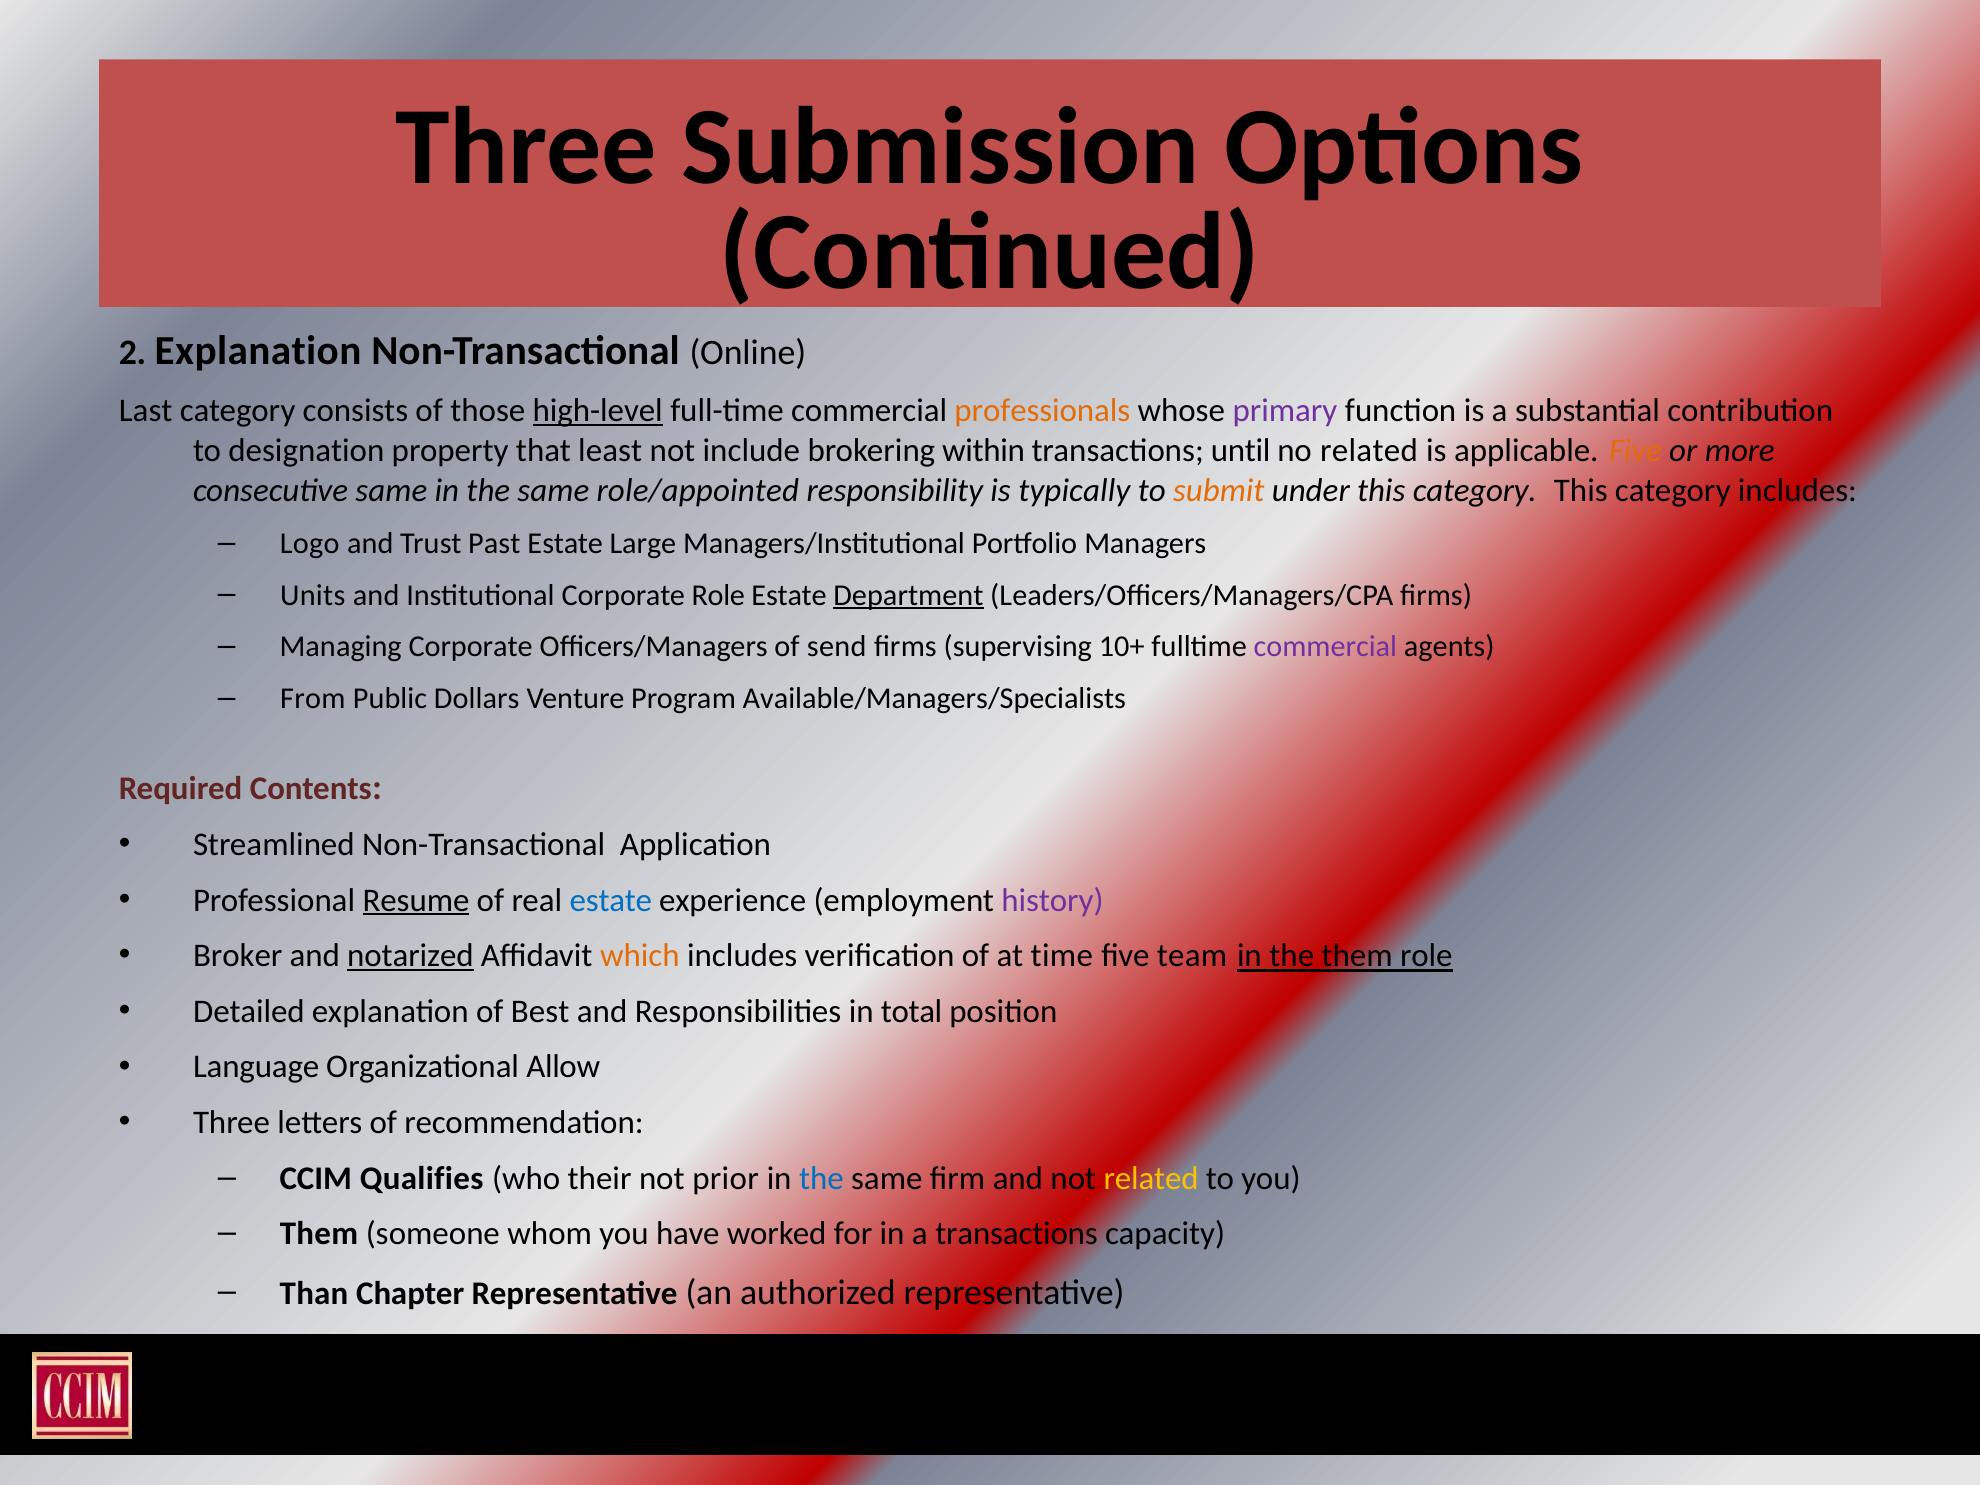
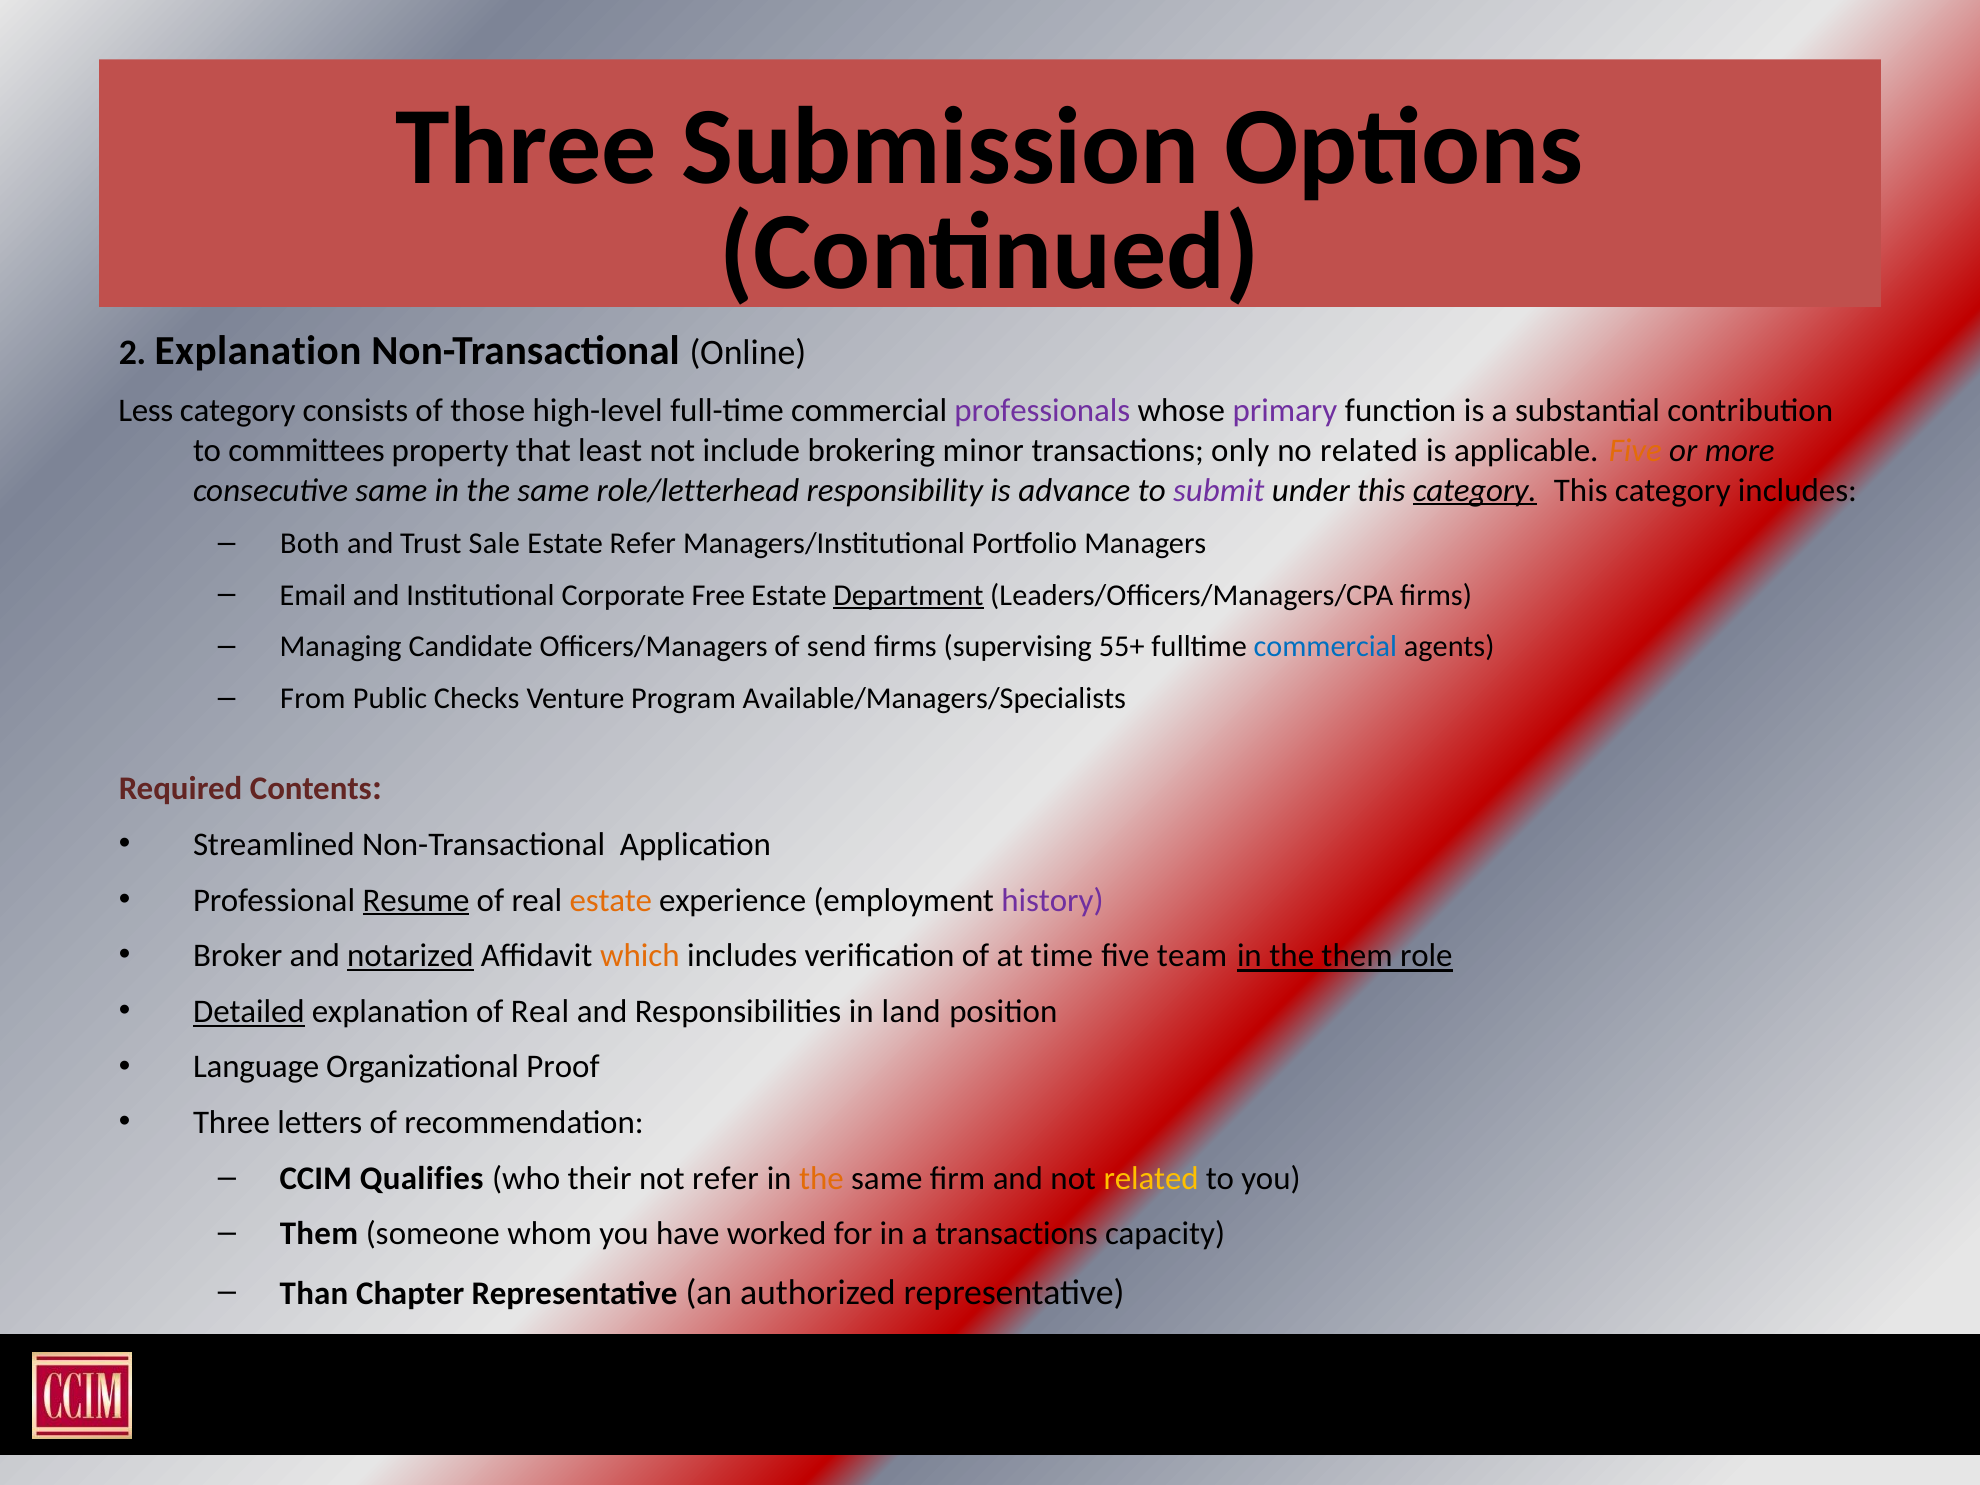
Last: Last -> Less (146, 411)
high-level underline: present -> none (598, 411)
professionals colour: orange -> purple (1042, 411)
designation: designation -> committees (307, 451)
within: within -> minor (983, 451)
until: until -> only (1240, 451)
role/appointed: role/appointed -> role/letterhead (698, 490)
typically: typically -> advance (1074, 490)
submit colour: orange -> purple (1219, 490)
category underline: none -> present (1475, 490)
Logo: Logo -> Both (310, 543)
Past: Past -> Sale (494, 543)
Estate Large: Large -> Refer (643, 543)
Units: Units -> Email (313, 595)
Corporate Role: Role -> Free (718, 595)
Managing Corporate: Corporate -> Candidate (471, 647)
10+: 10+ -> 55+ (1122, 647)
commercial colour: purple -> blue (1325, 647)
Dollars: Dollars -> Checks (477, 699)
estate colour: blue -> orange (611, 900)
Detailed underline: none -> present (249, 1011)
explanation of Best: Best -> Real (540, 1011)
total: total -> land (911, 1011)
Allow: Allow -> Proof (563, 1067)
not prior: prior -> refer (726, 1178)
the colour: blue -> orange (821, 1178)
